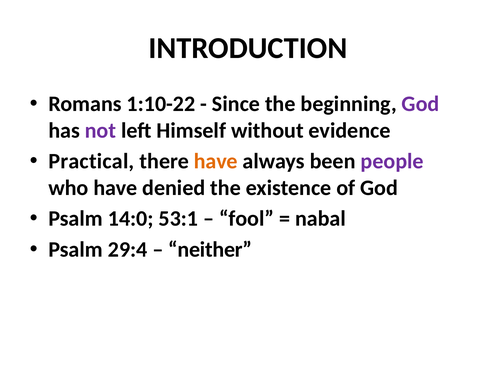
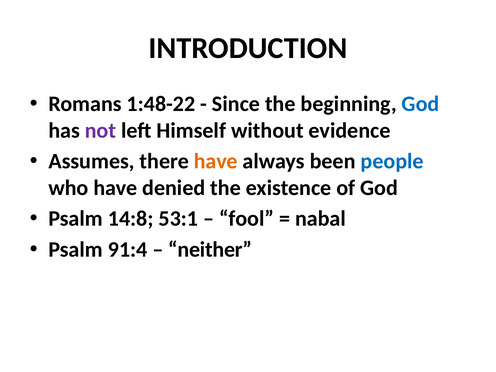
1:10-22: 1:10-22 -> 1:48-22 (161, 104)
God colour: purple -> blue (421, 104)
Practical: Practical -> Assumes (92, 161)
people colour: purple -> blue (392, 161)
14:0: 14:0 -> 14:8 (131, 219)
29:4: 29:4 -> 91:4 (128, 250)
